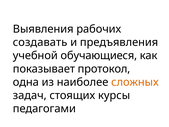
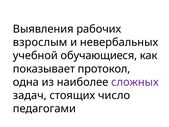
создавать: создавать -> взрослым (40, 42)
предъявления: предъявления -> невербальных (119, 42)
сложных colour: orange -> purple (135, 82)
курсы: курсы -> число (114, 95)
